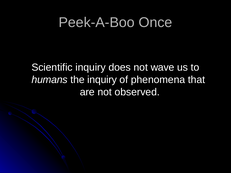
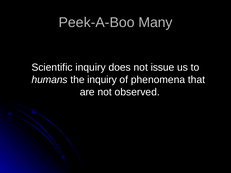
Once: Once -> Many (155, 22)
wave: wave -> issue (163, 67)
